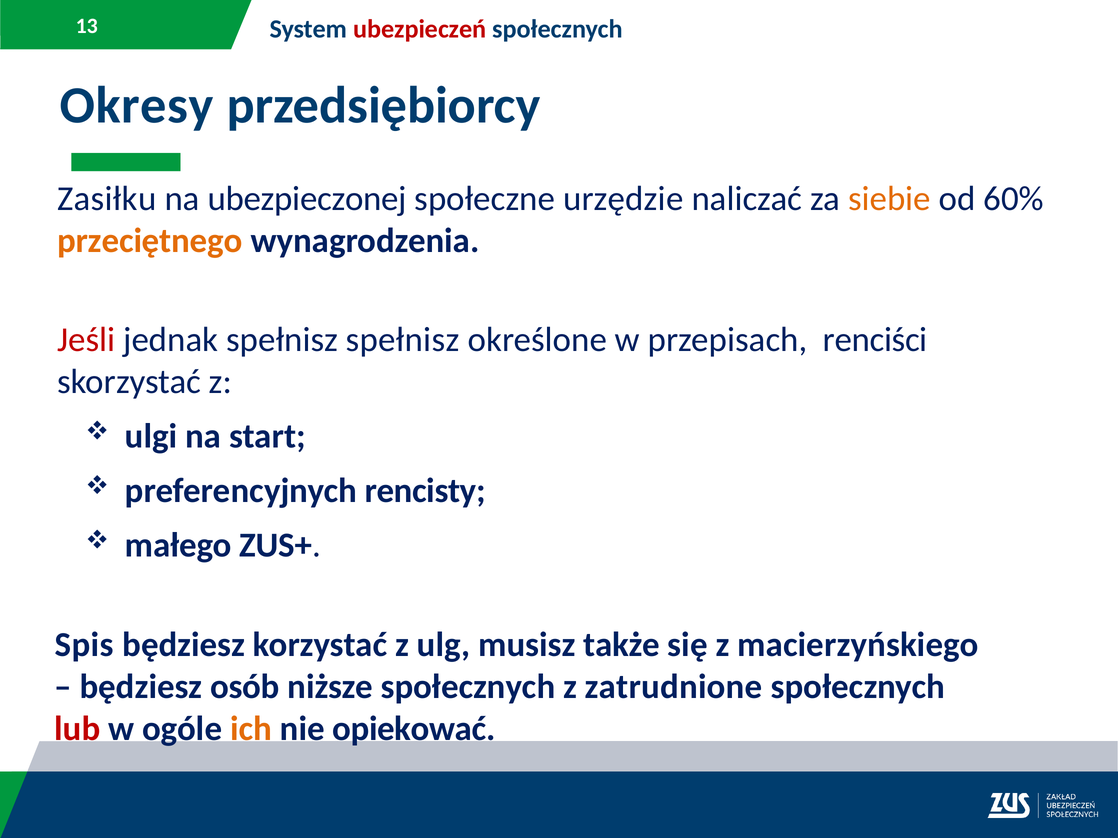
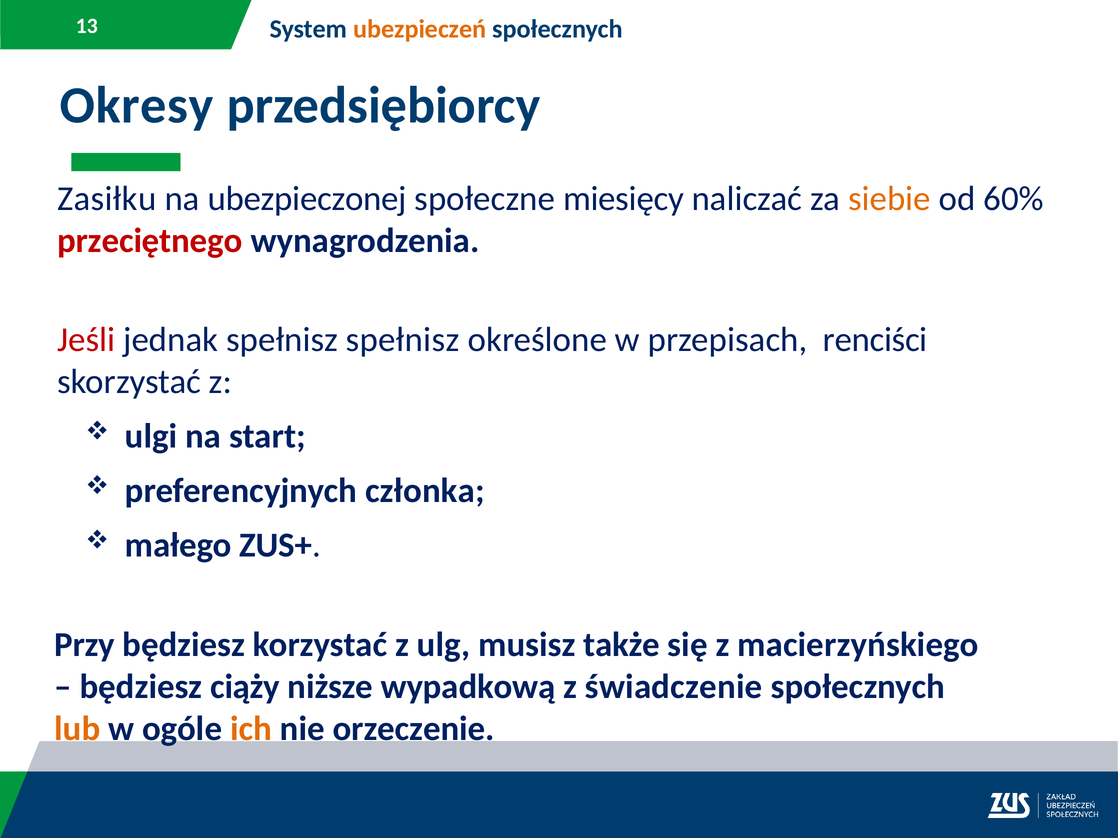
ubezpieczeń colour: red -> orange (420, 29)
urzędzie: urzędzie -> miesięcy (623, 199)
przeciętnego colour: orange -> red (150, 241)
rencisty: rencisty -> członka (425, 491)
Spis: Spis -> Przy (85, 645)
osób: osób -> ciąży (245, 687)
niższe społecznych: społecznych -> wypadkową (468, 687)
zatrudnione: zatrudnione -> świadczenie (674, 687)
lub colour: red -> orange (77, 729)
opiekować: opiekować -> orzeczenie (414, 729)
